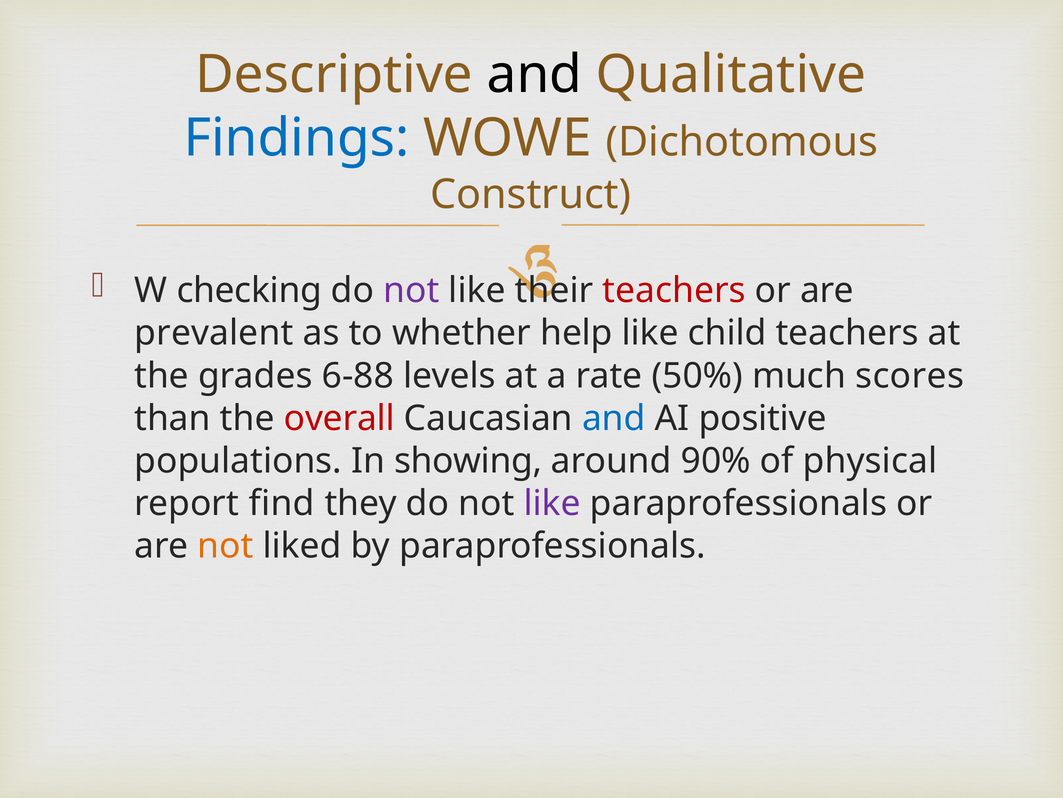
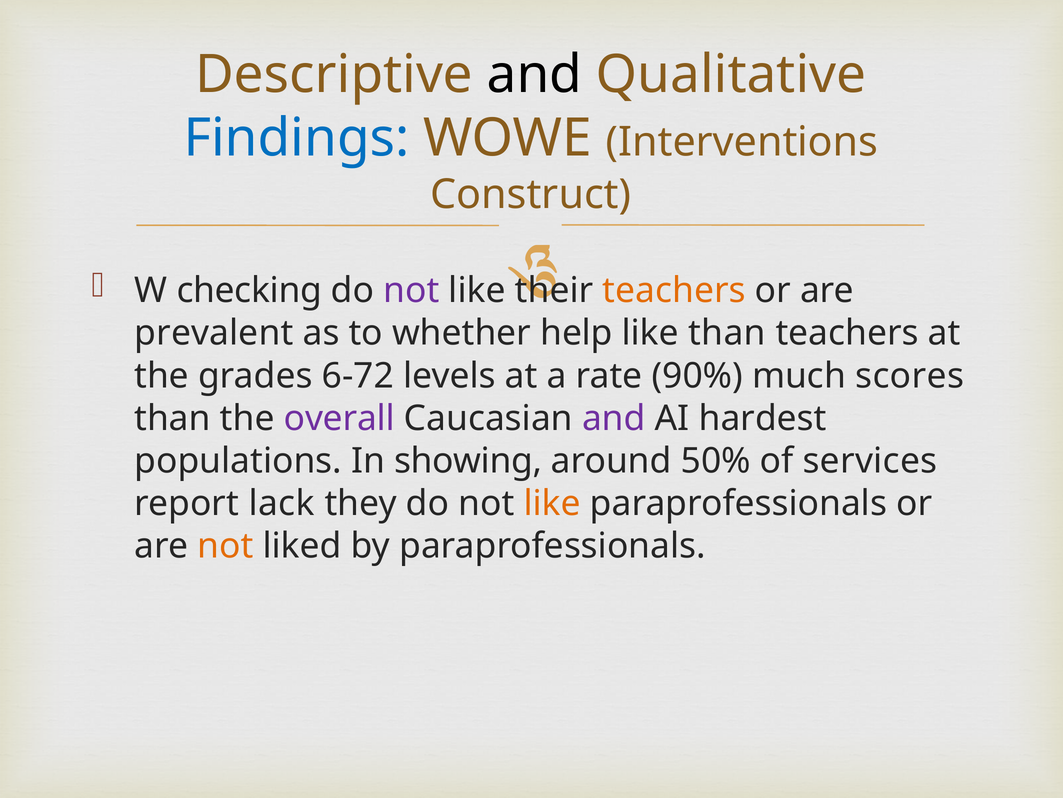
Dichotomous: Dichotomous -> Interventions (742, 142)
teachers colour: red -> orange (674, 290)
like child: child -> than (727, 333)
6-88: 6-88 -> 6-72 (358, 375)
50%: 50% -> 90% (697, 375)
overall colour: red -> purple (339, 418)
and colour: blue -> purple (614, 418)
positive: positive -> hardest (763, 418)
90%: 90% -> 50% (716, 461)
physical: physical -> services (870, 461)
find: find -> lack (282, 503)
like colour: purple -> orange (552, 503)
